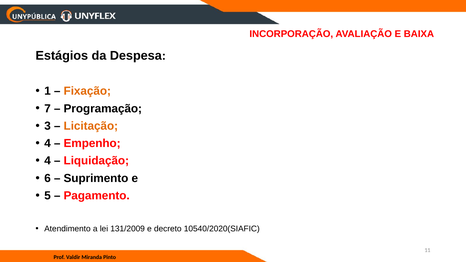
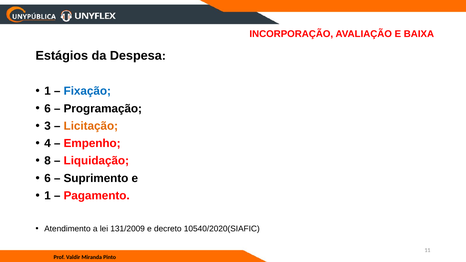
Fixação colour: orange -> blue (87, 91)
7: 7 -> 6 (48, 109)
4: 4 -> 8 (48, 161)
5: 5 -> 1 (48, 196)
